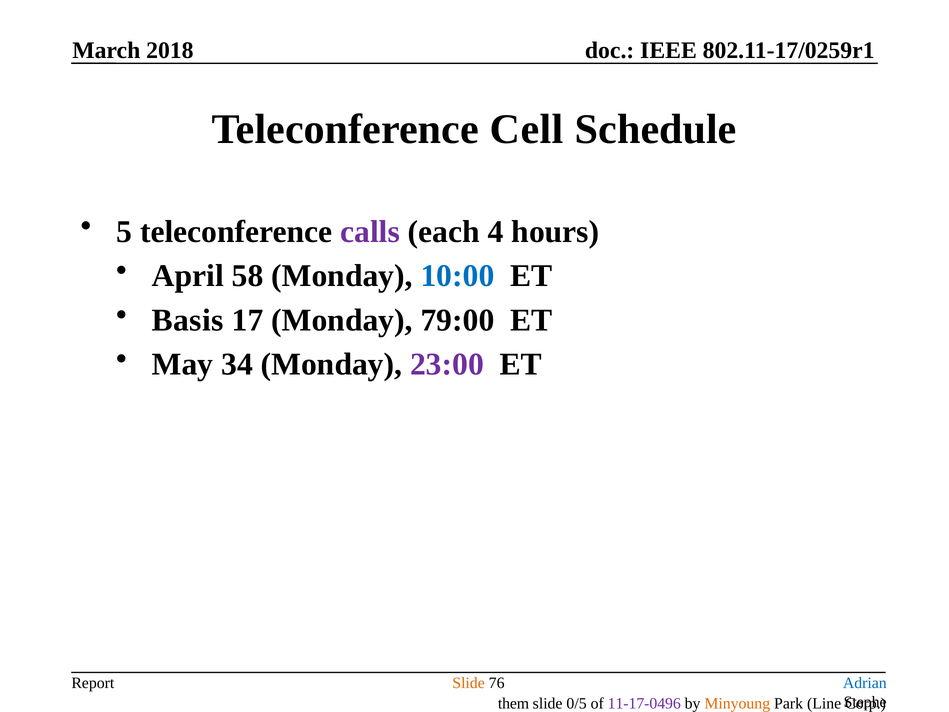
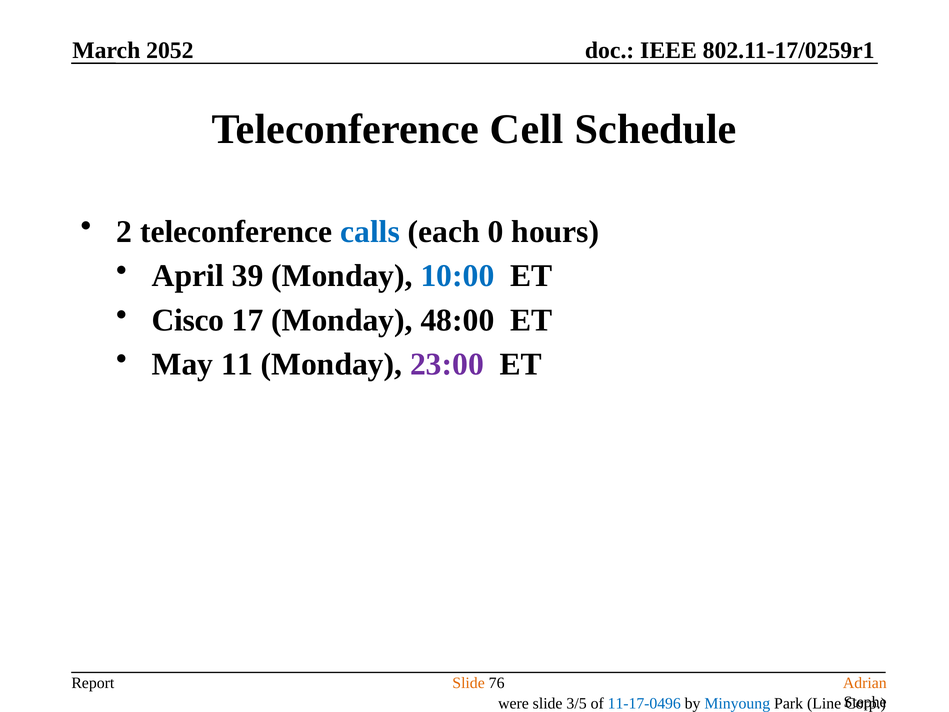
2018: 2018 -> 2052 (170, 51)
5: 5 -> 2 (124, 232)
calls colour: purple -> blue (370, 232)
4: 4 -> 0 (496, 232)
58: 58 -> 39 (248, 276)
Basis: Basis -> Cisco (188, 320)
79:00: 79:00 -> 48:00 (458, 320)
34: 34 -> 11 (237, 364)
Adrian colour: blue -> orange (865, 683)
them: them -> were (513, 703)
0/5: 0/5 -> 3/5 (577, 703)
11-17-0496 colour: purple -> blue (644, 703)
Minyoung colour: orange -> blue (737, 703)
